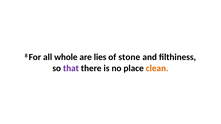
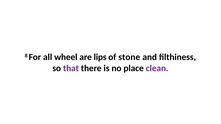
whole: whole -> wheel (66, 57)
lies: lies -> lips (100, 57)
clean colour: orange -> purple (157, 68)
